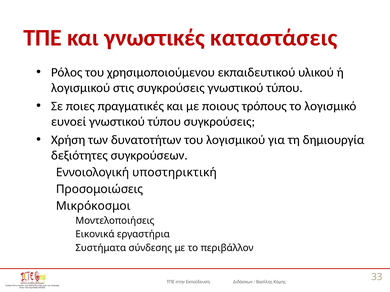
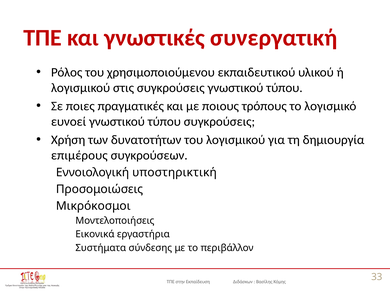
καταστάσεις: καταστάσεις -> συνεργατική (274, 38)
δεξιότητες: δεξιότητες -> επιμέρους (79, 156)
